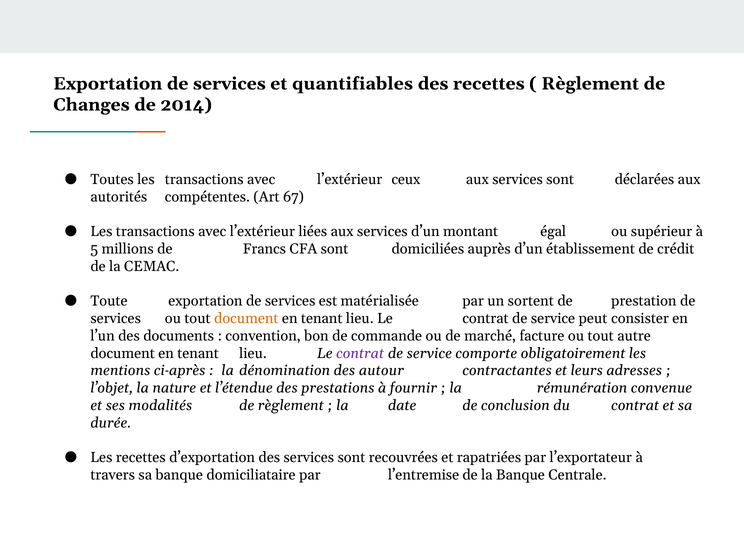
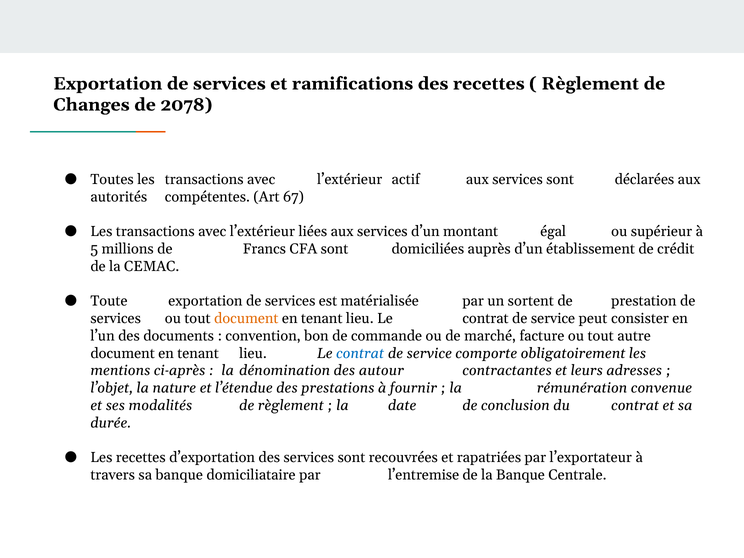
quantifiables: quantifiables -> ramifications (353, 84)
2014: 2014 -> 2078 (186, 105)
ceux: ceux -> actif (406, 180)
contrat colour: purple -> blue (360, 353)
